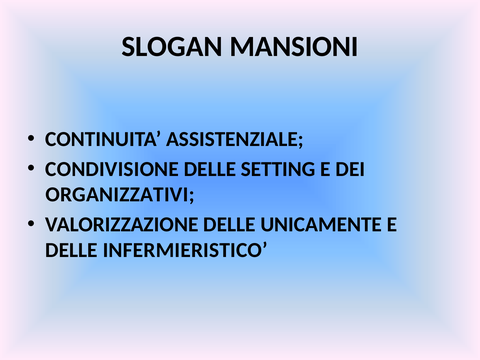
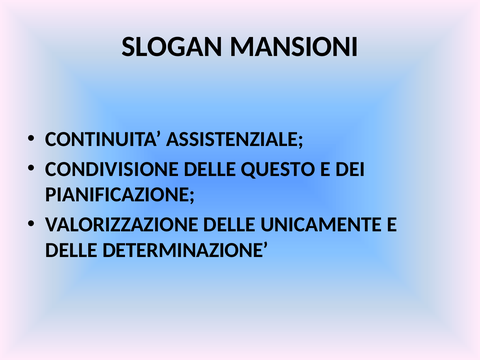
SETTING: SETTING -> QUESTO (278, 169)
ORGANIZZATIVI: ORGANIZZATIVI -> PIANIFICAZIONE (120, 195)
INFERMIERISTICO: INFERMIERISTICO -> DETERMINAZIONE (185, 250)
